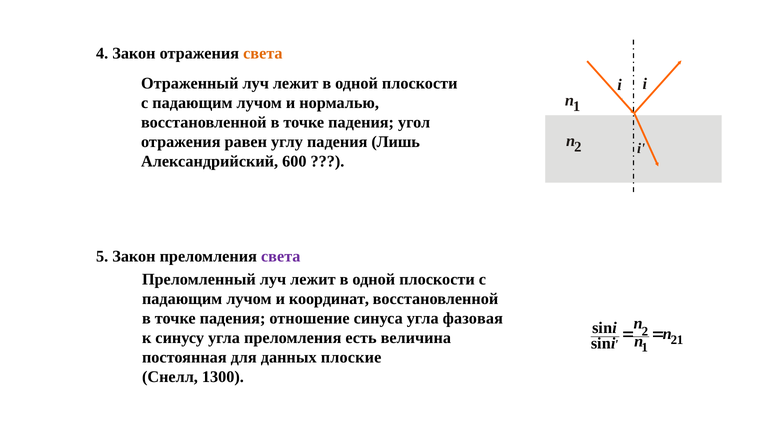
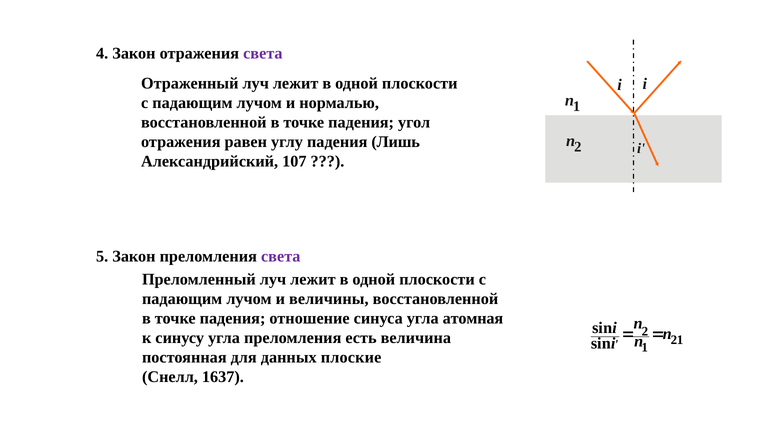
света colour: orange -> purple (263, 53)
600: 600 -> 107 (294, 161)
координат: координат -> величины (329, 299)
фазовая: фазовая -> атомная (473, 318)
1300: 1300 -> 1637 (223, 377)
